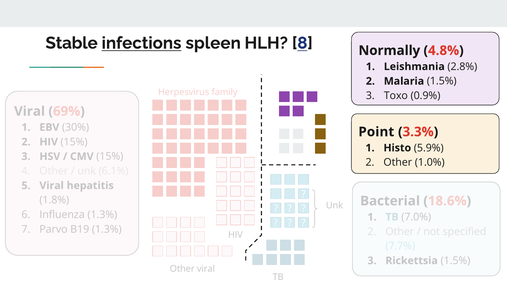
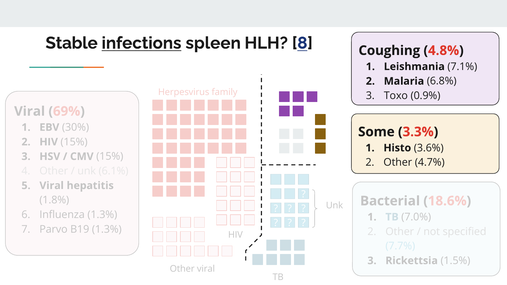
Normally: Normally -> Coughing (389, 51)
2.8%: 2.8% -> 7.1% (462, 67)
Malaria 1.5%: 1.5% -> 6.8% (442, 81)
Point: Point -> Some (376, 132)
5.9%: 5.9% -> 3.6% (429, 148)
1.0%: 1.0% -> 4.7% (430, 163)
